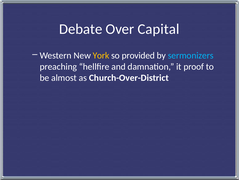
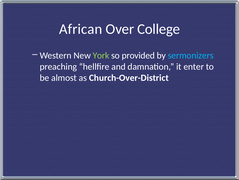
Debate: Debate -> African (81, 29)
Capital: Capital -> College (159, 29)
York colour: yellow -> light green (101, 55)
proof: proof -> enter (194, 66)
